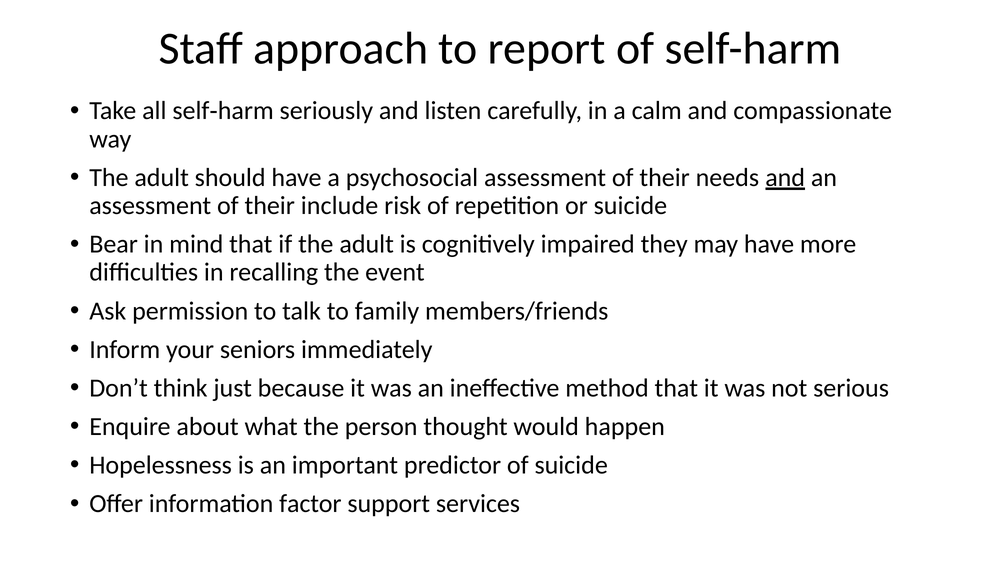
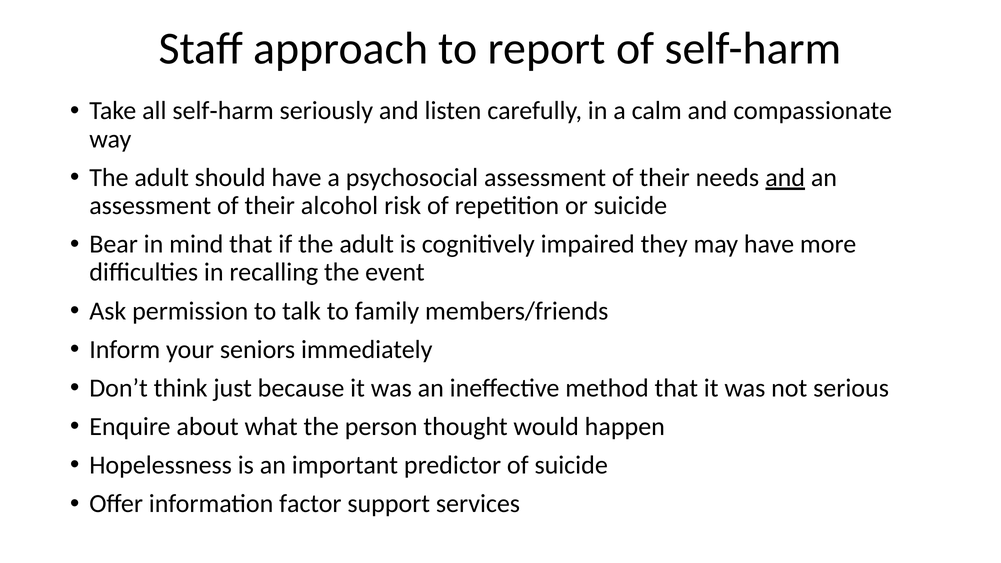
include: include -> alcohol (339, 206)
